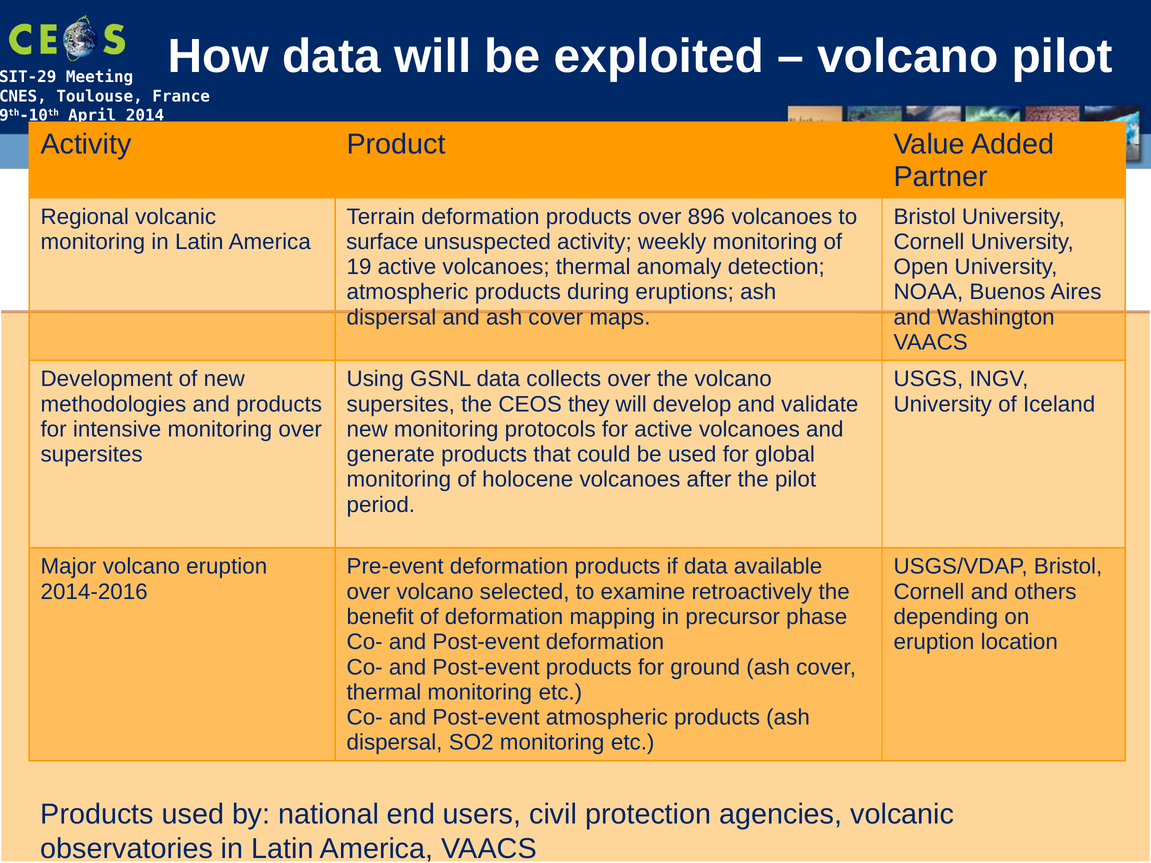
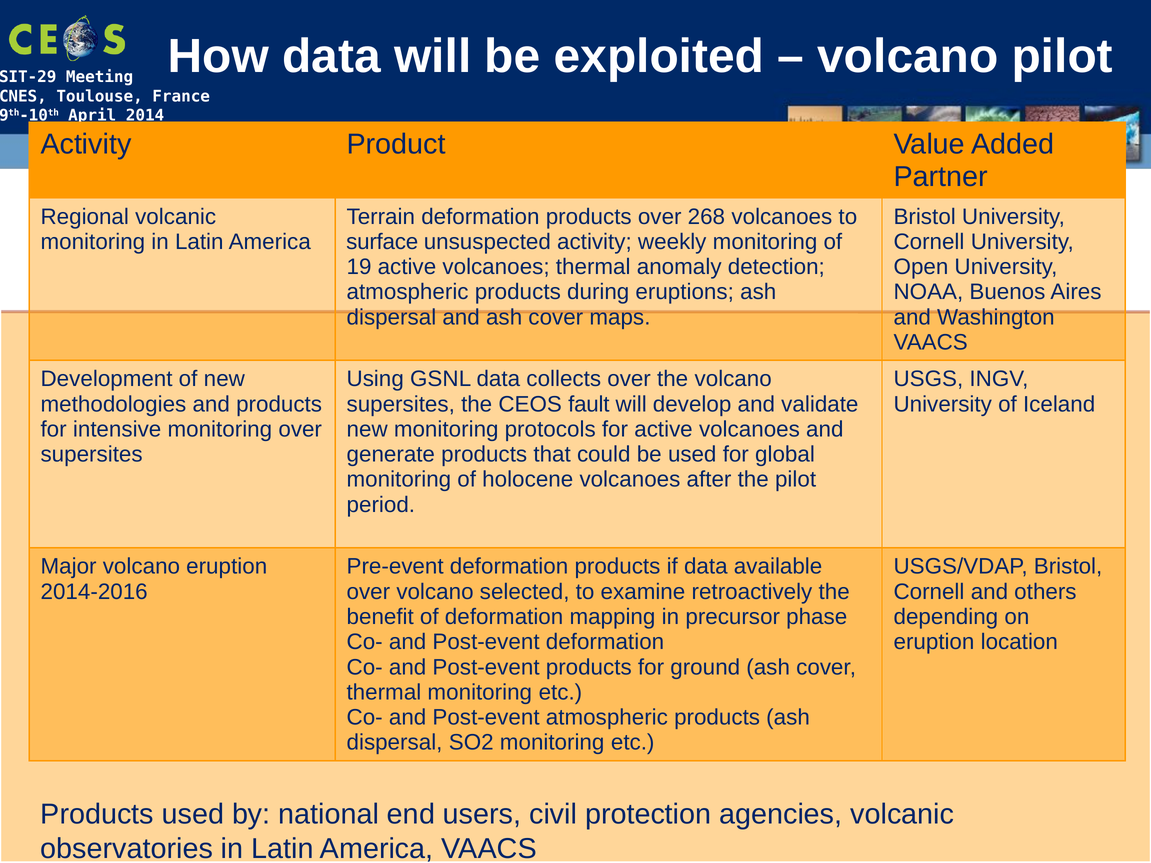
896: 896 -> 268 (706, 217)
they: they -> fault (589, 404)
